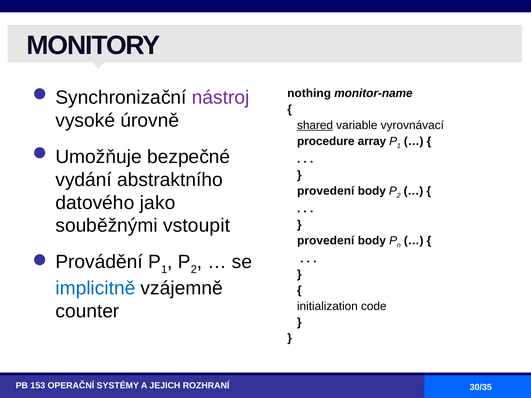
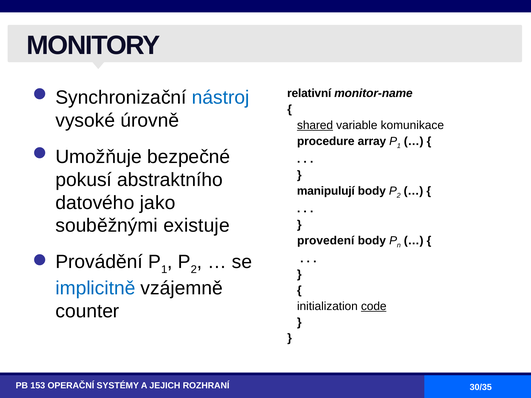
nástroj colour: purple -> blue (221, 98)
nothing: nothing -> relativní (309, 93)
vyrovnávací: vyrovnávací -> komunikace (412, 125)
vydání: vydání -> pokusí (84, 180)
provedení: provedení -> manipulují (326, 191)
vstoupit: vstoupit -> existuje (197, 226)
code underline: none -> present (374, 306)
